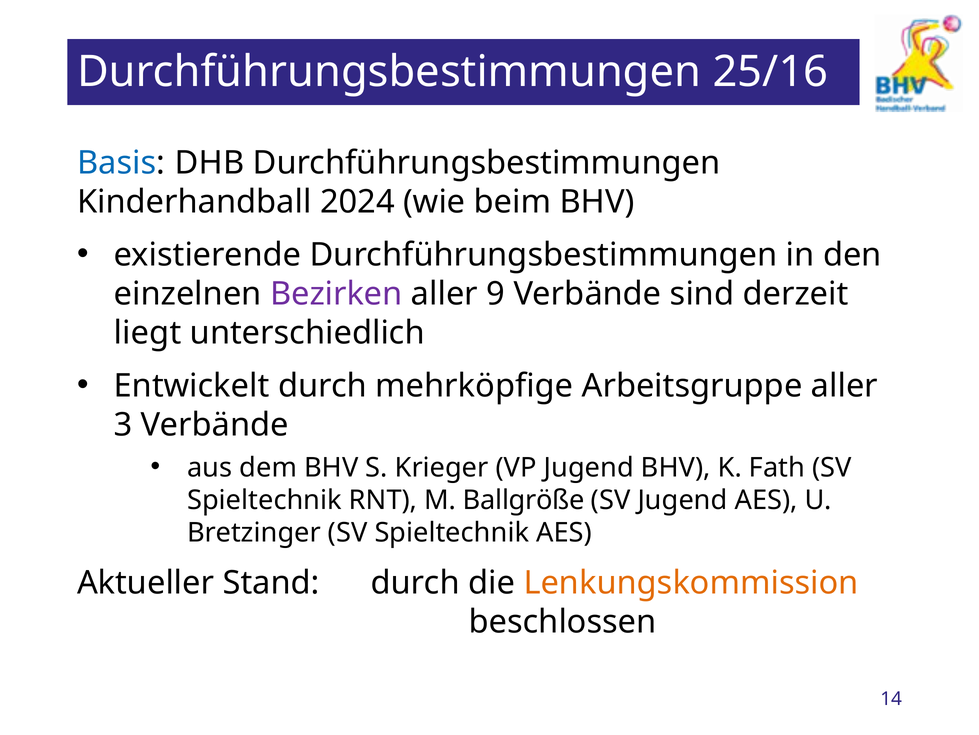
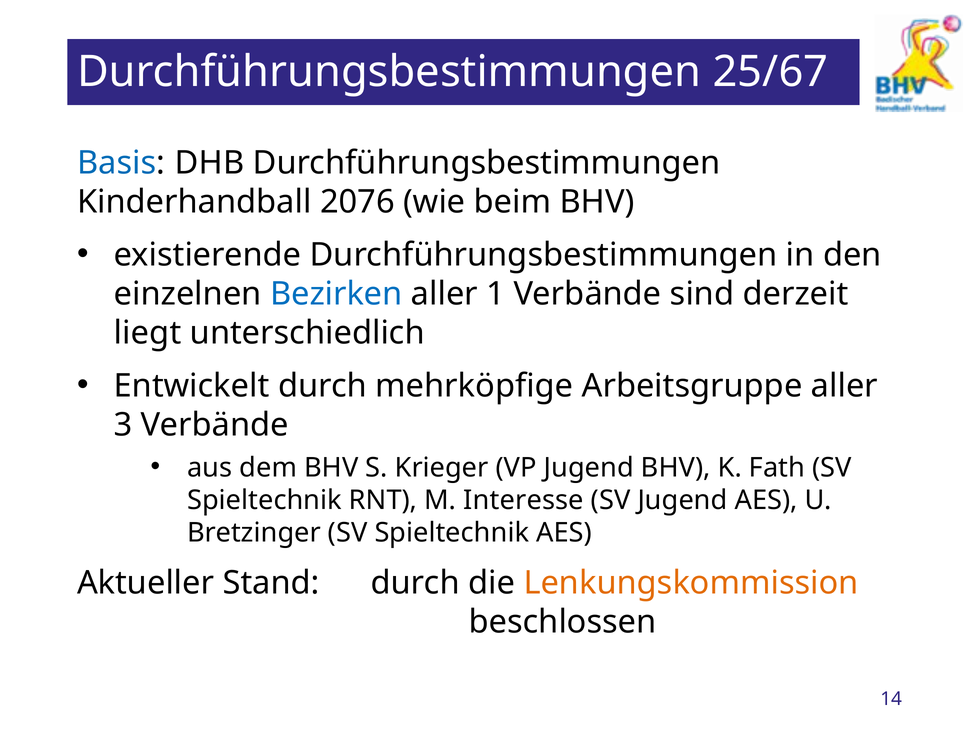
25/16: 25/16 -> 25/67 (770, 72)
2024: 2024 -> 2076 (357, 202)
Bezirken colour: purple -> blue (336, 294)
9: 9 -> 1 (496, 294)
Ballgröße: Ballgröße -> Interesse (524, 500)
